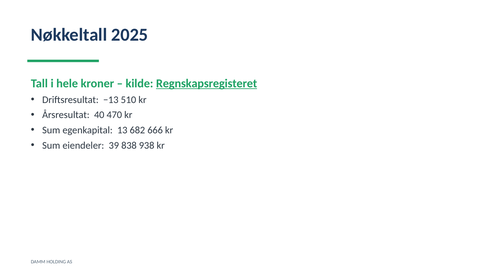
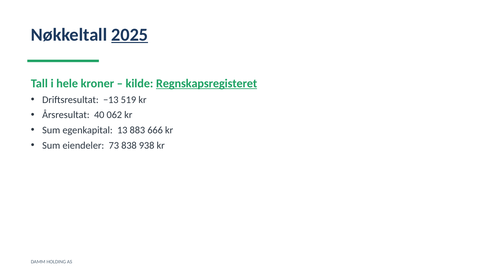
2025 underline: none -> present (130, 35)
510: 510 -> 519 (128, 100)
470: 470 -> 062 (114, 115)
682: 682 -> 883 (137, 130)
39: 39 -> 73 (114, 145)
